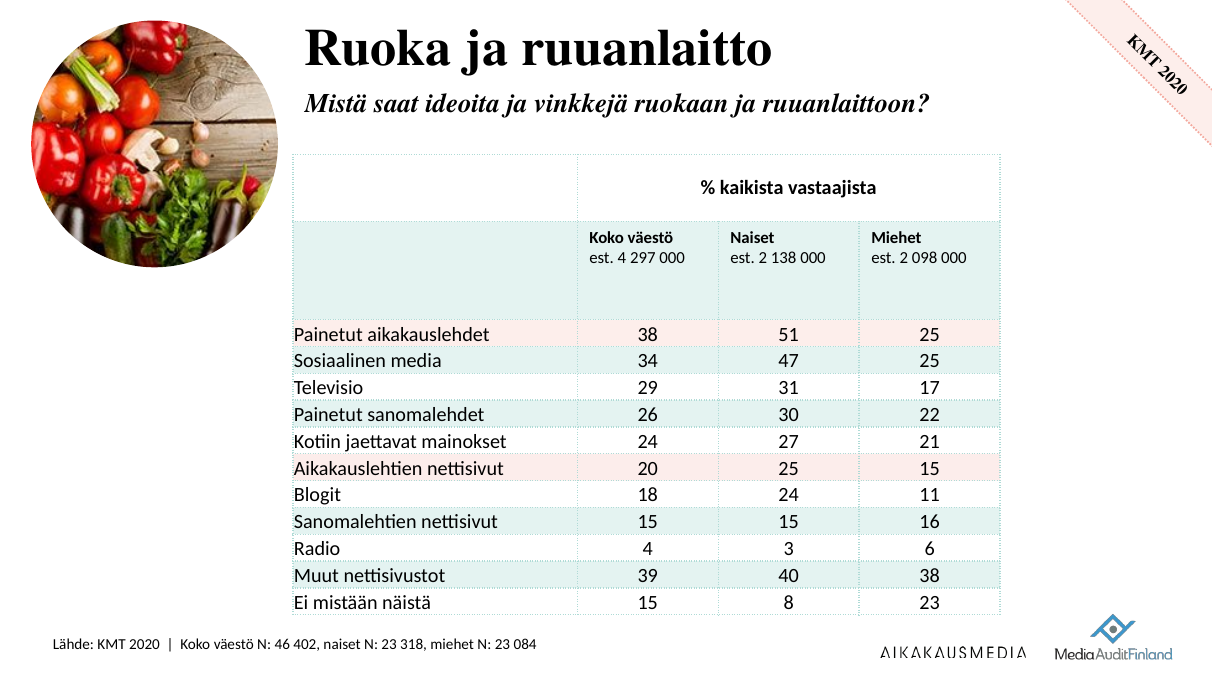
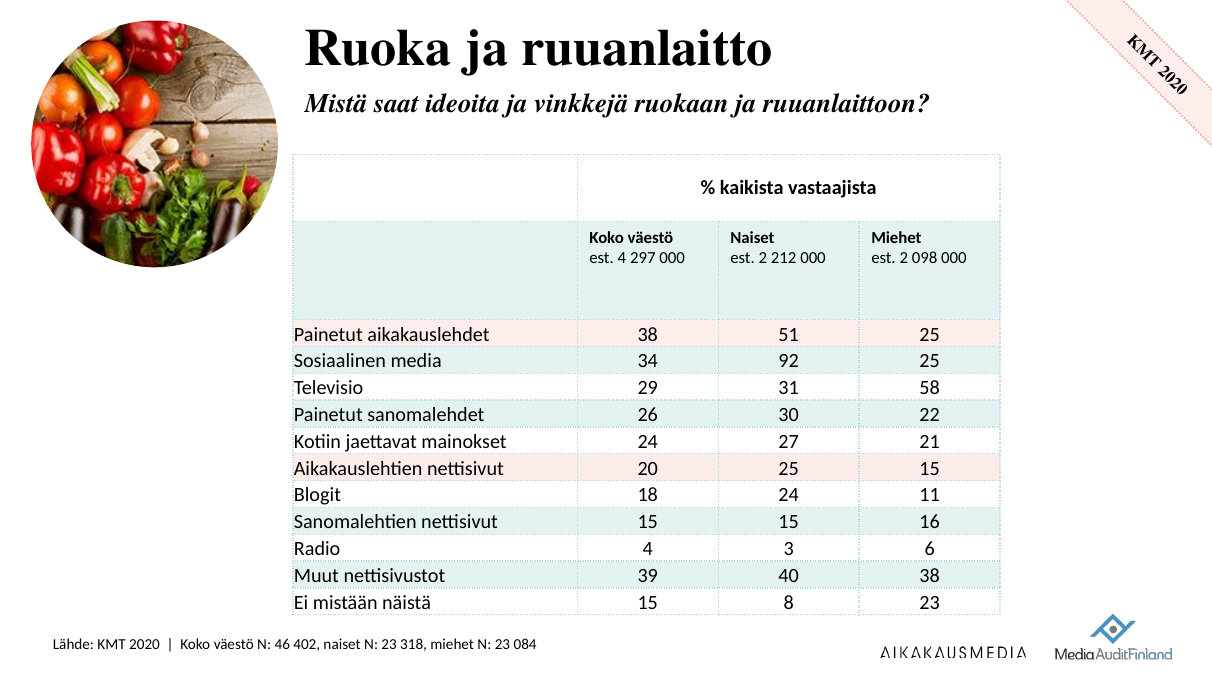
138: 138 -> 212 (784, 258)
47: 47 -> 92 (789, 361)
17: 17 -> 58 (930, 388)
